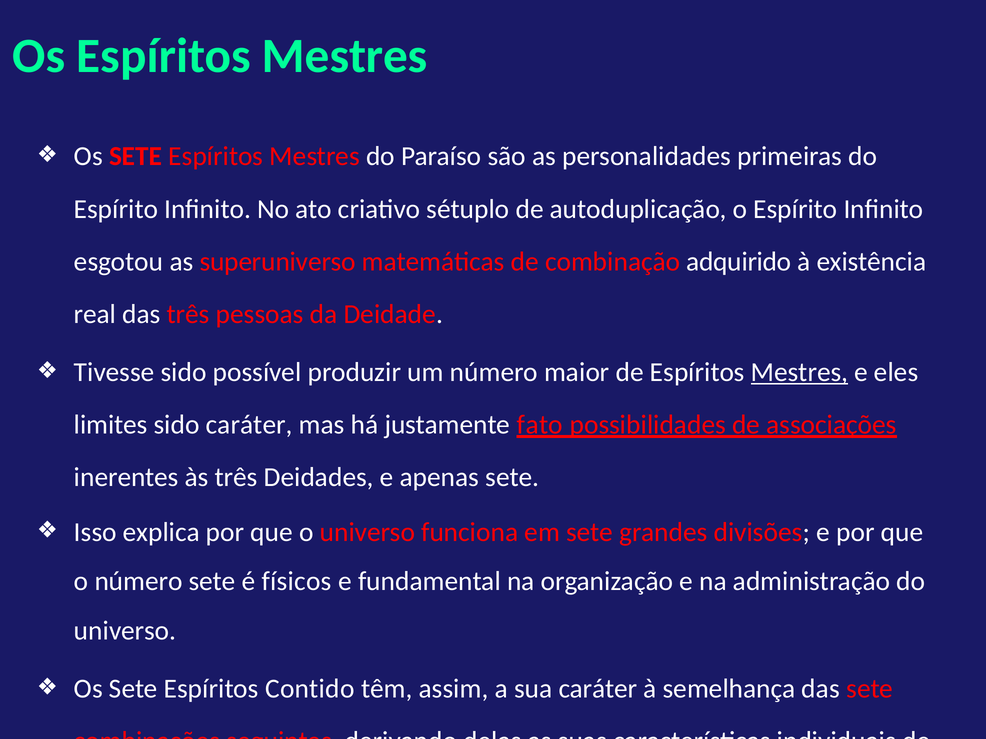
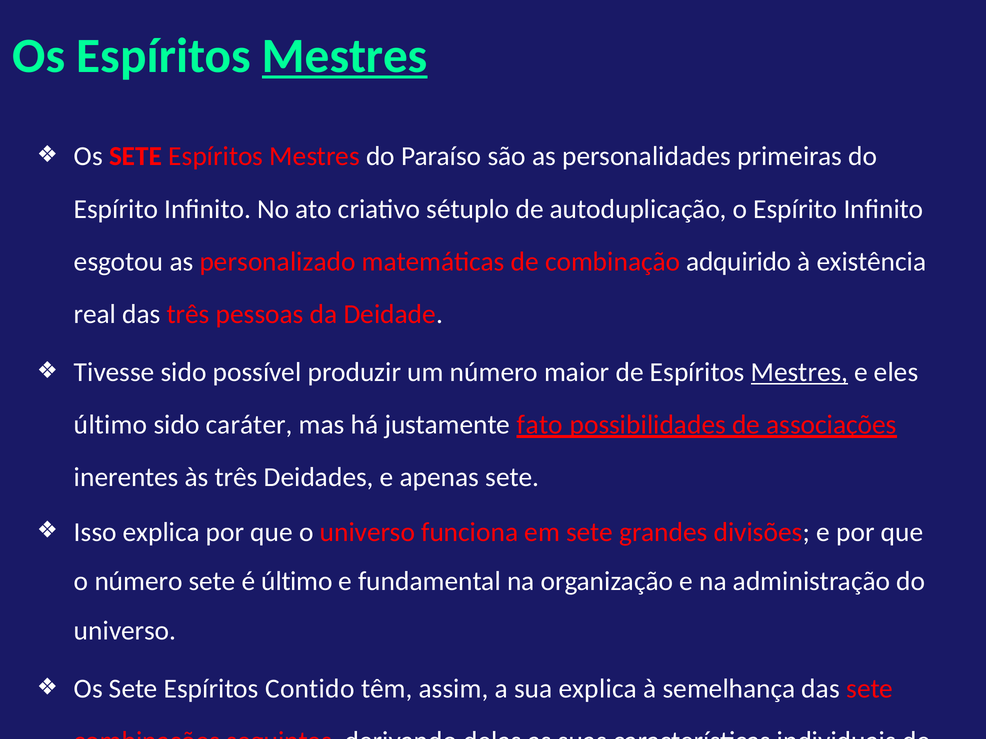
Mestres underline: none -> present (345, 56)
superuniverso: superuniverso -> personalizado (278, 262)
limites: limites -> último (111, 425)
é físicos: físicos -> último (297, 582)
sua caráter: caráter -> explica (598, 689)
